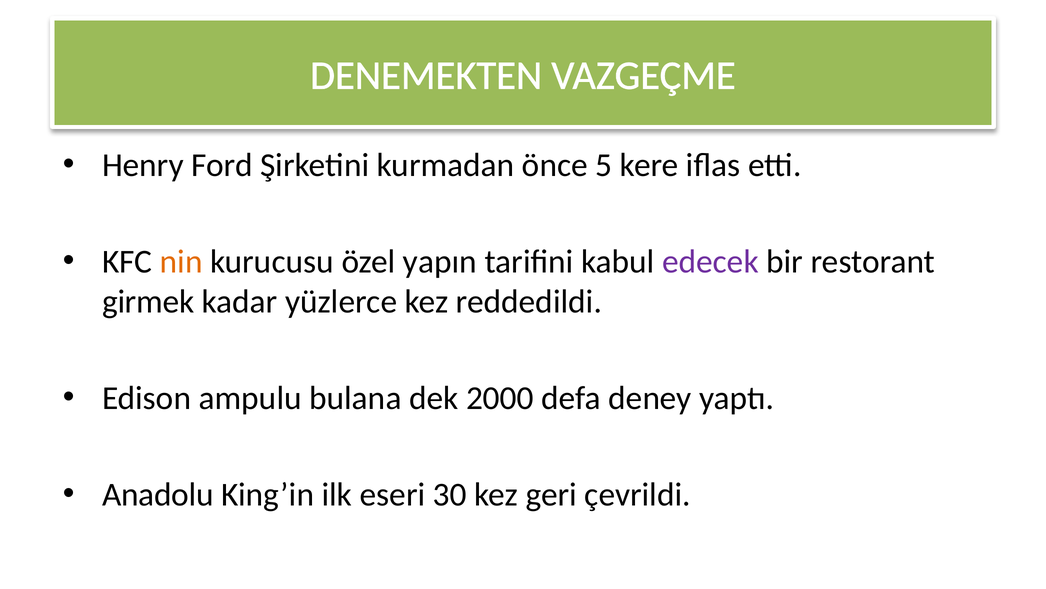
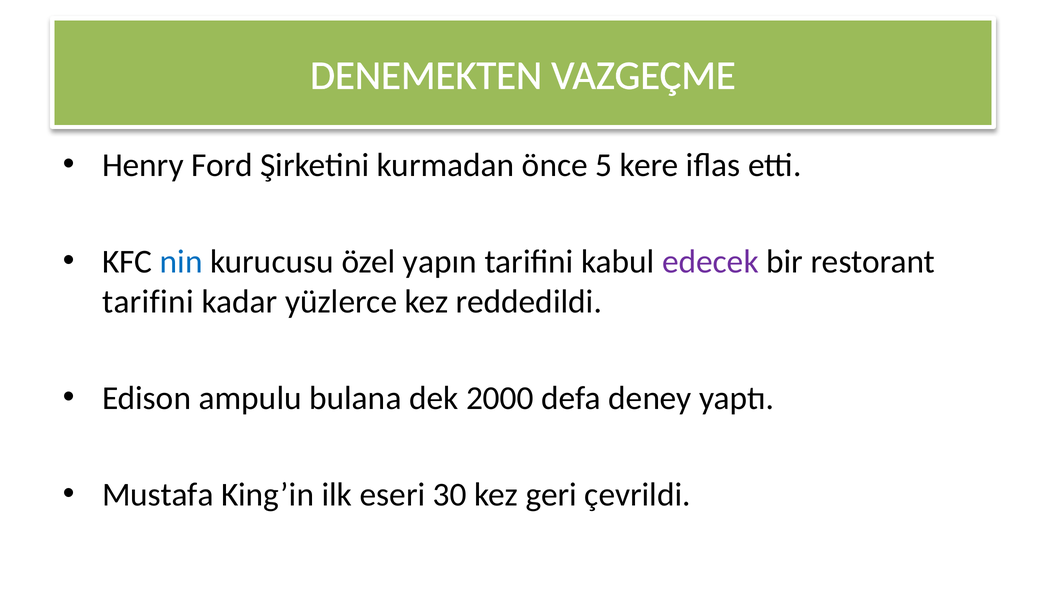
nin colour: orange -> blue (181, 261)
girmek: girmek -> tarifini (148, 301)
Anadolu: Anadolu -> Mustafa (158, 494)
